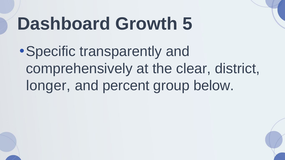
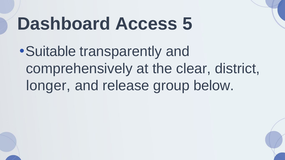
Growth: Growth -> Access (146, 24)
Specific: Specific -> Suitable (51, 52)
percent: percent -> release (126, 86)
